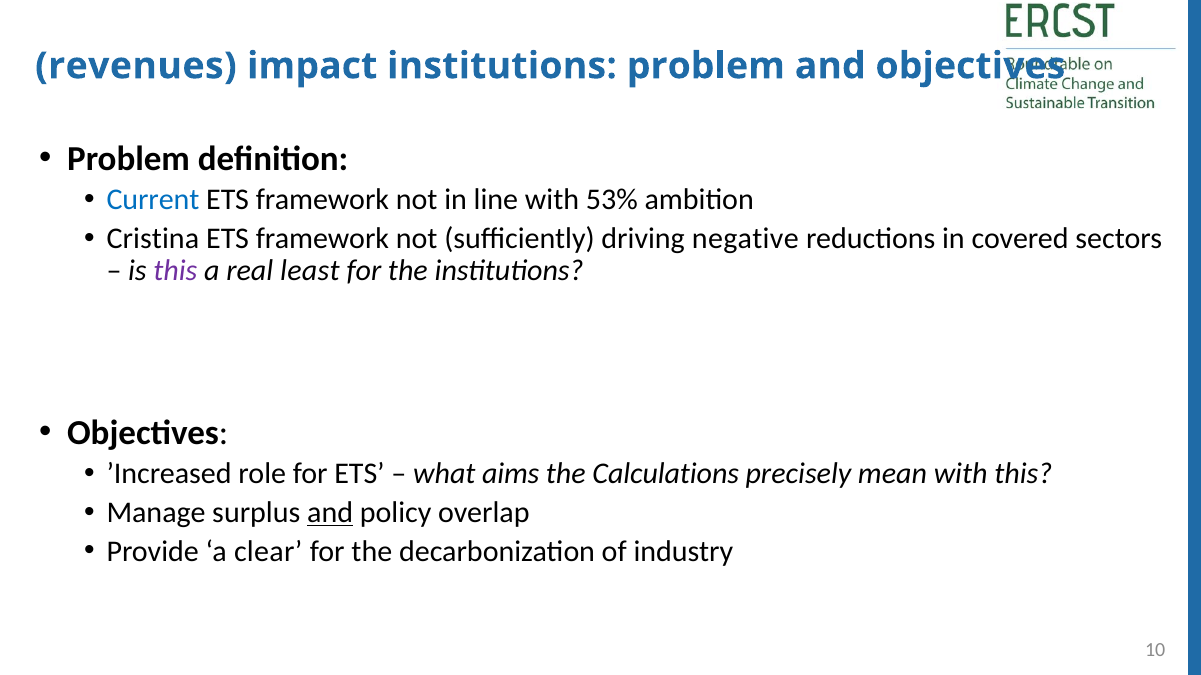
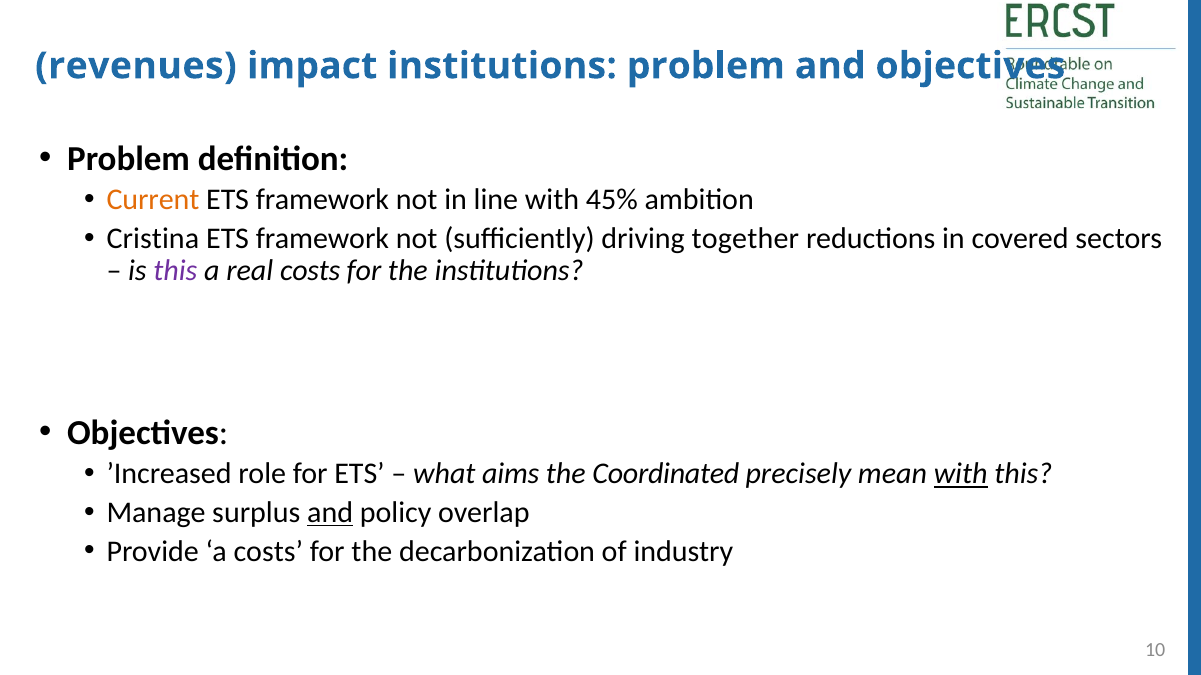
Current colour: blue -> orange (153, 200)
53%: 53% -> 45% (612, 200)
negative: negative -> together (745, 239)
real least: least -> costs (310, 271)
Calculations: Calculations -> Coordinated (666, 474)
with underline: none -> present (961, 474)
a clear: clear -> costs (268, 552)
